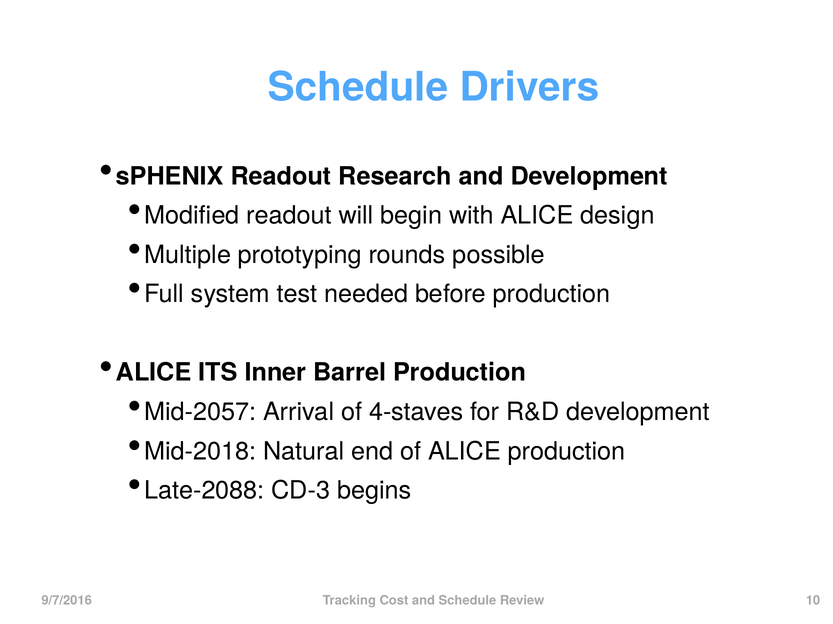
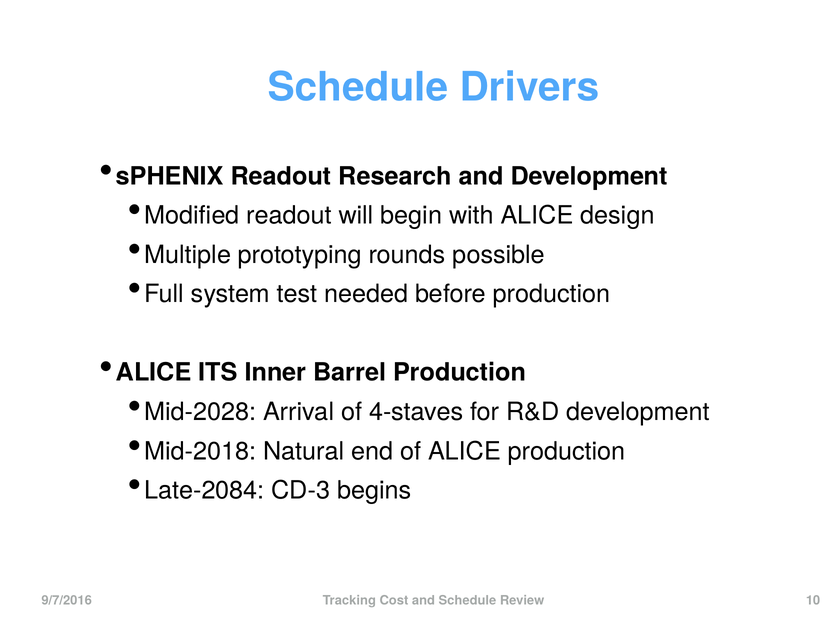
Mid-2057: Mid-2057 -> Mid-2028 (200, 412)
Late-2088: Late-2088 -> Late-2084 (204, 491)
